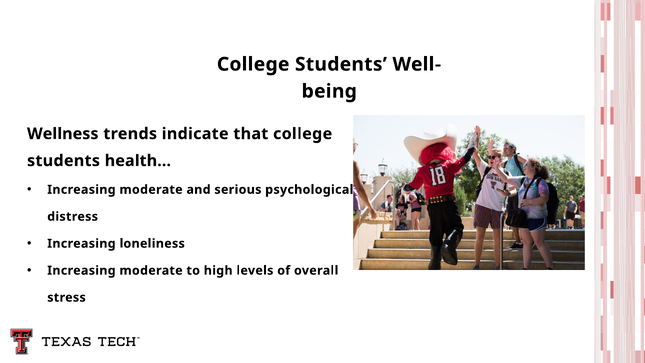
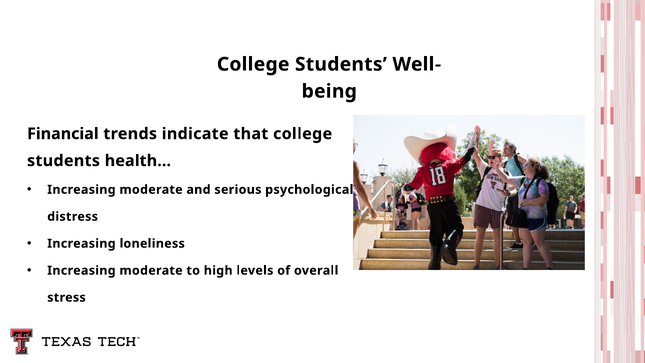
Wellness: Wellness -> Financial (63, 134)
